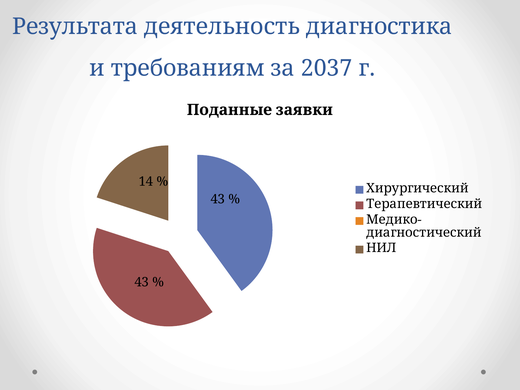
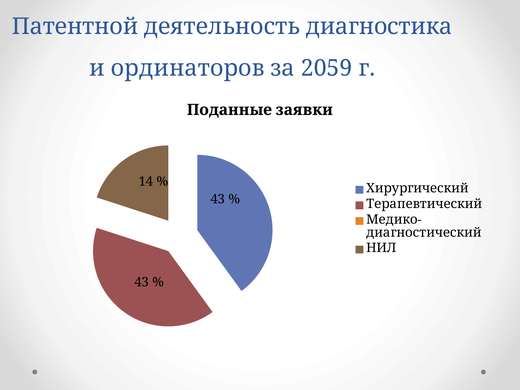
Результата: Результата -> Патентной (75, 26)
требованиям: требованиям -> ординаторов (188, 68)
2037: 2037 -> 2059 (327, 68)
